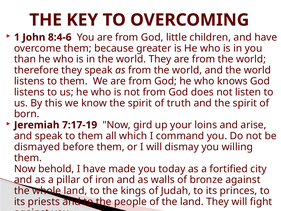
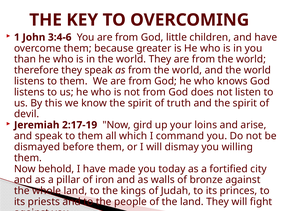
8:4-6: 8:4-6 -> 3:4-6 (60, 37)
born: born -> devil (27, 114)
7:17-19: 7:17-19 -> 2:17-19 (80, 125)
